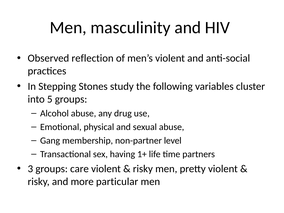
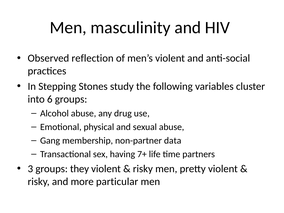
5: 5 -> 6 (50, 99)
level: level -> data (173, 141)
1+: 1+ -> 7+ (142, 154)
care: care -> they (80, 169)
